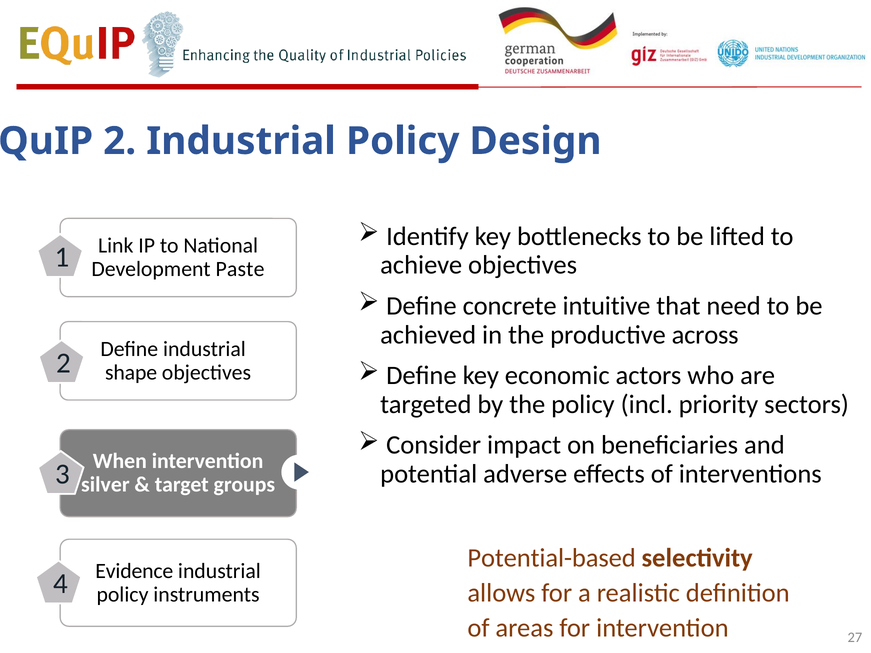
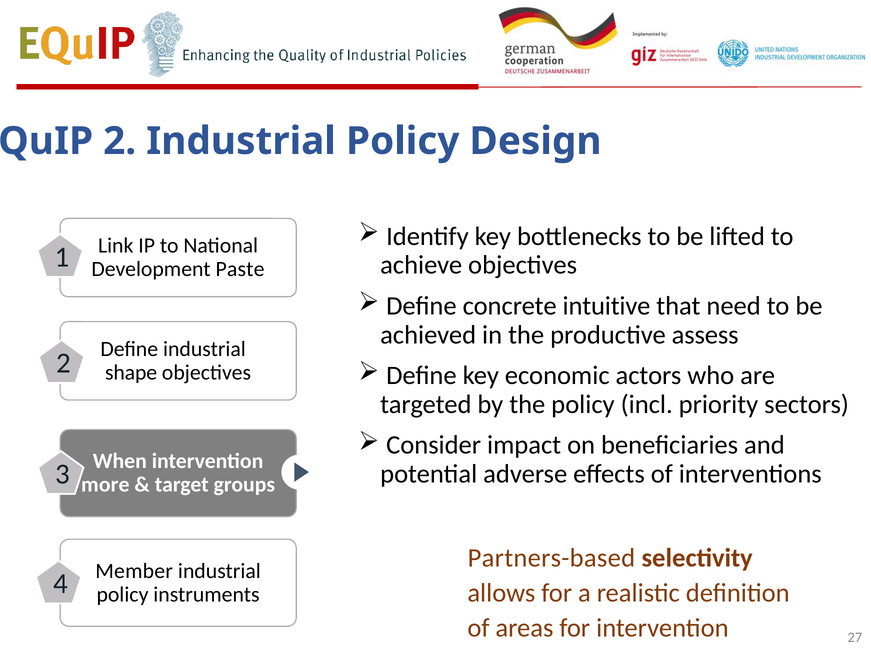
across: across -> assess (705, 335)
silver: silver -> more (105, 485)
Potential-based: Potential-based -> Partners-based (551, 558)
Evidence: Evidence -> Member (134, 571)
